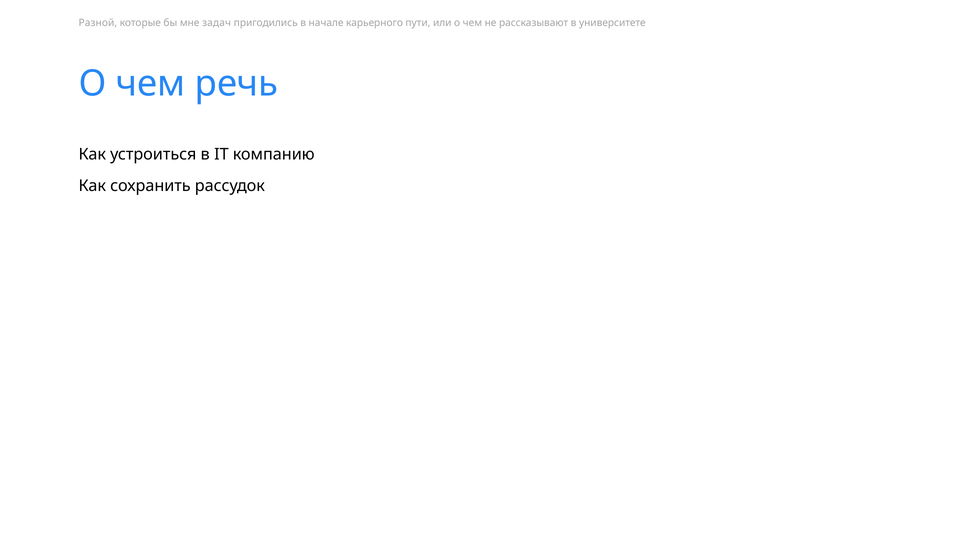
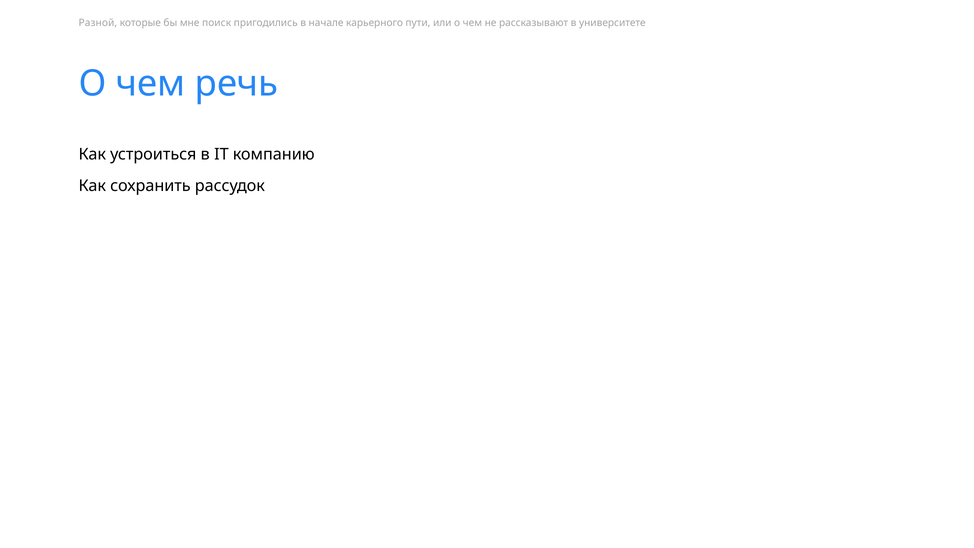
задач: задач -> поиск (217, 23)
